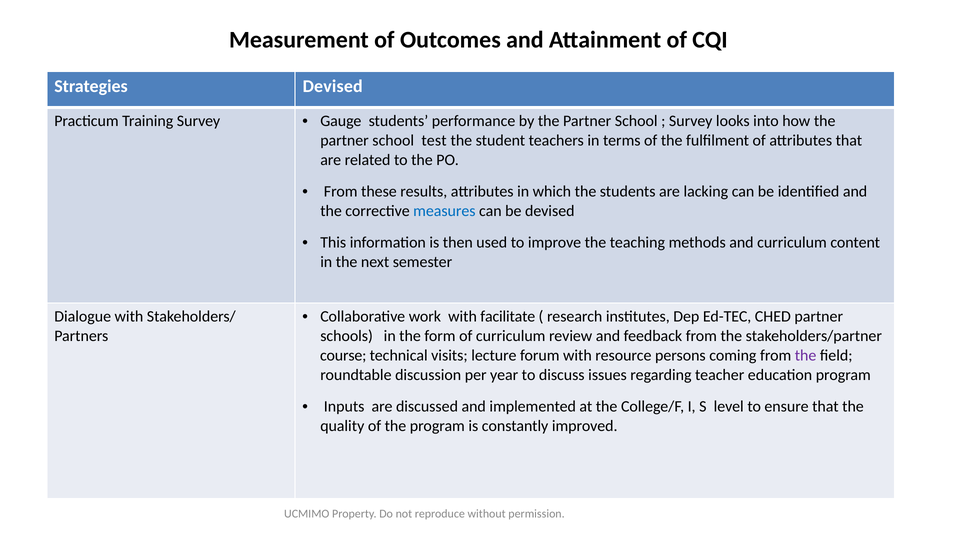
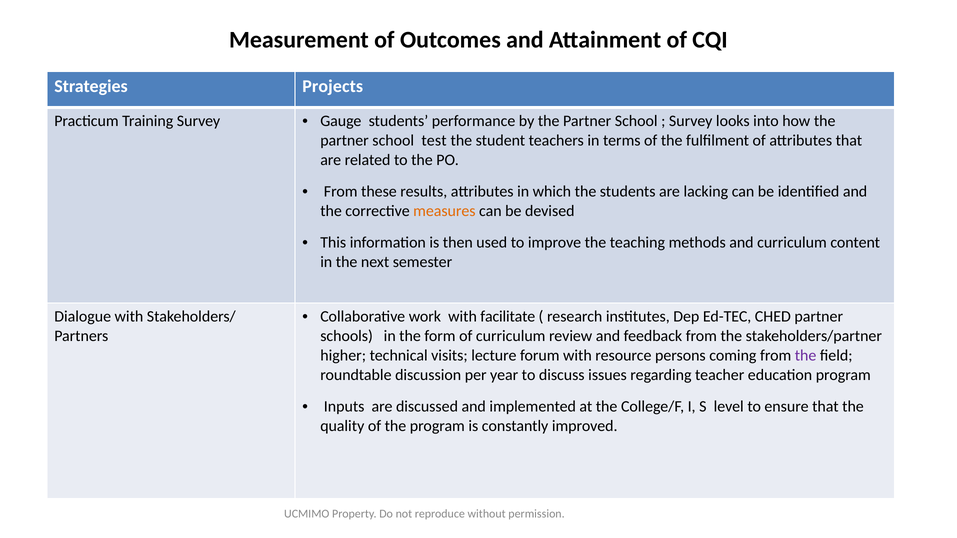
Strategies Devised: Devised -> Projects (333, 87)
measures colour: blue -> orange (444, 211)
course: course -> higher (343, 356)
